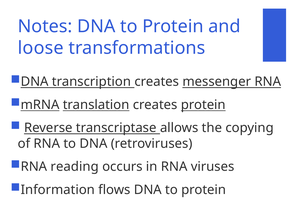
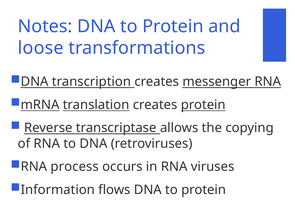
reading: reading -> process (75, 167)
